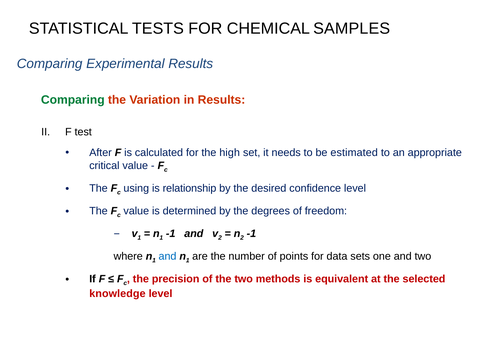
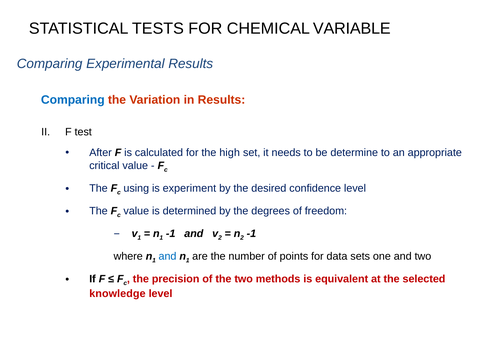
SAMPLES: SAMPLES -> VARIABLE (352, 29)
Comparing colour: green -> blue (73, 100)
estimated: estimated -> determine (354, 153)
relationship: relationship -> experiment (189, 188)
